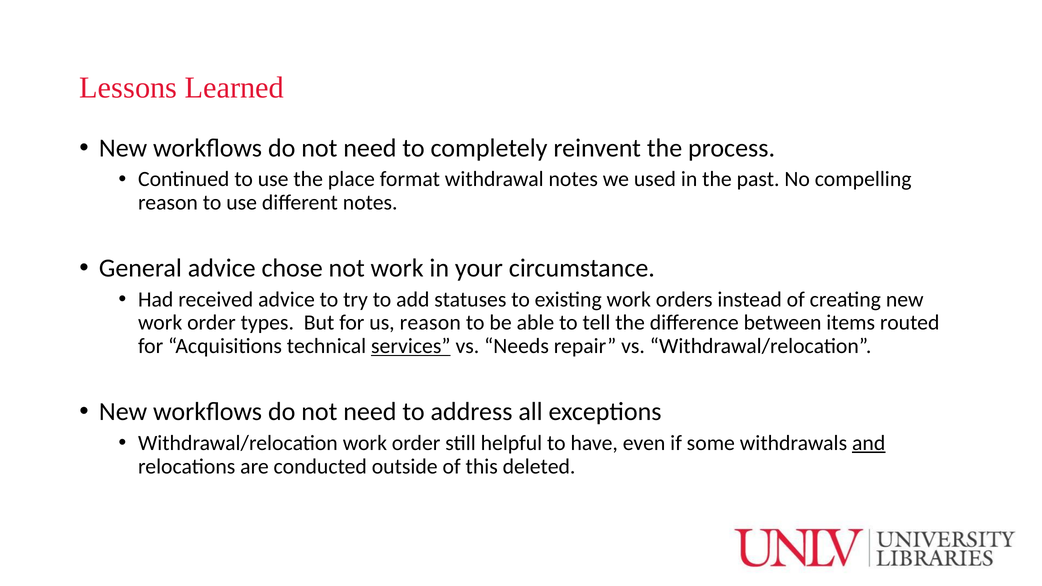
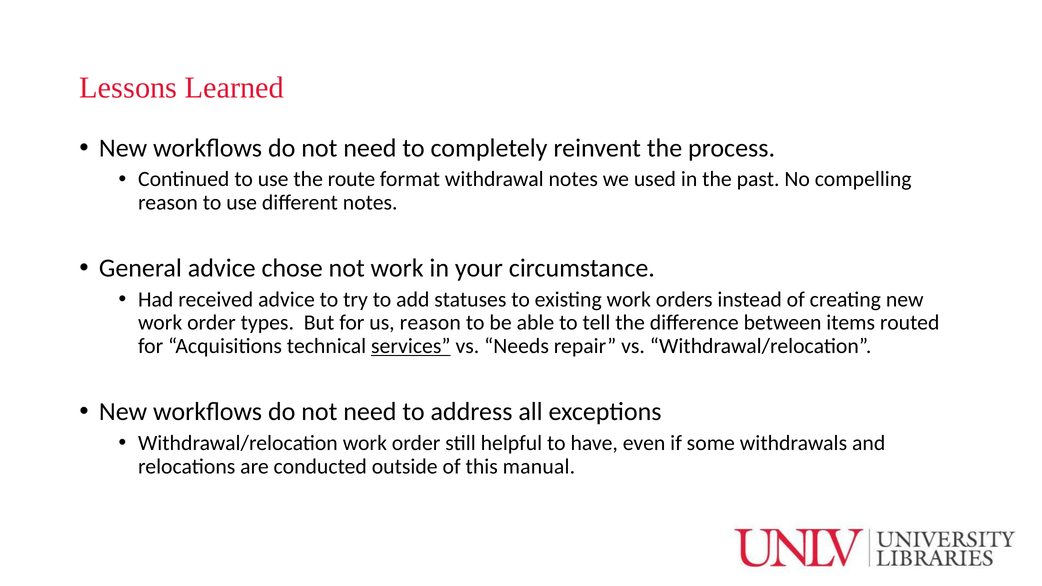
place: place -> route (351, 179)
and underline: present -> none (869, 443)
deleted: deleted -> manual (539, 466)
